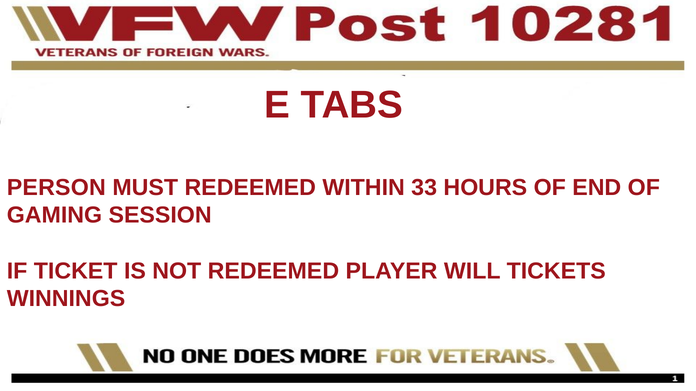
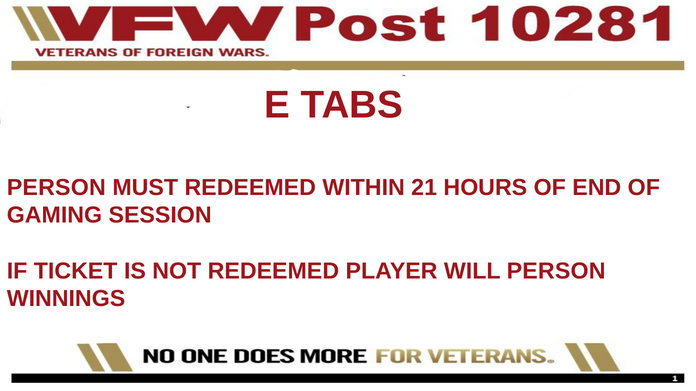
33: 33 -> 21 (424, 188)
WILL TICKETS: TICKETS -> PERSON (556, 271)
